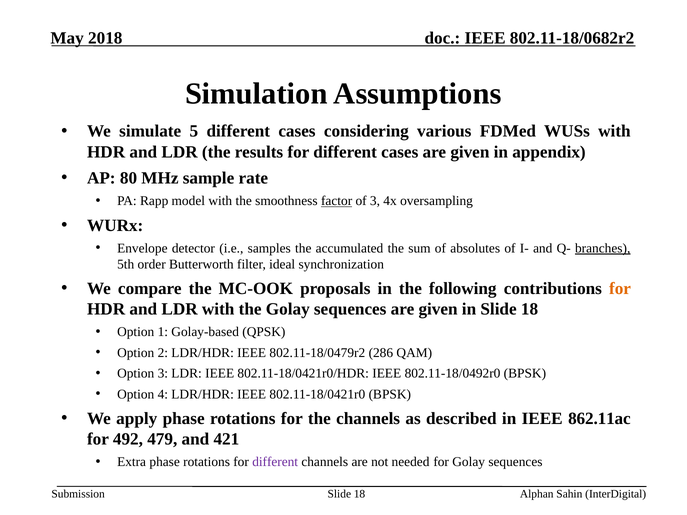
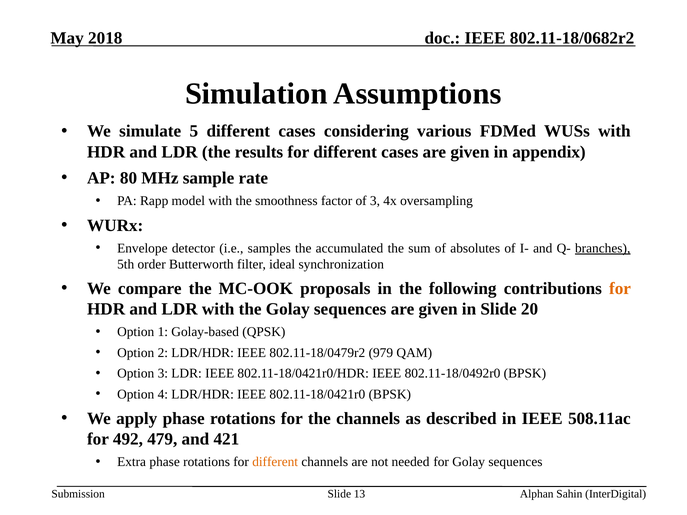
factor underline: present -> none (337, 201)
in Slide 18: 18 -> 20 (530, 309)
286: 286 -> 979 (381, 353)
862.11ac: 862.11ac -> 508.11ac (599, 419)
different colour: purple -> orange (275, 462)
18: 18 -> 13 (360, 494)
